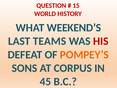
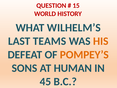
WEEKEND’S: WEEKEND’S -> WILHELM’S (74, 28)
HIS colour: red -> orange (101, 41)
CORPUS: CORPUS -> HUMAN (73, 68)
